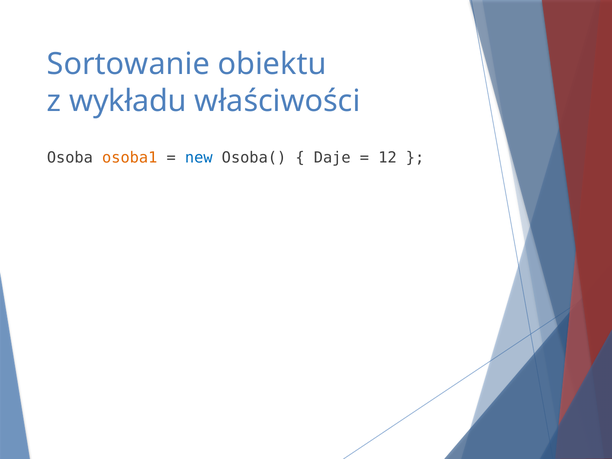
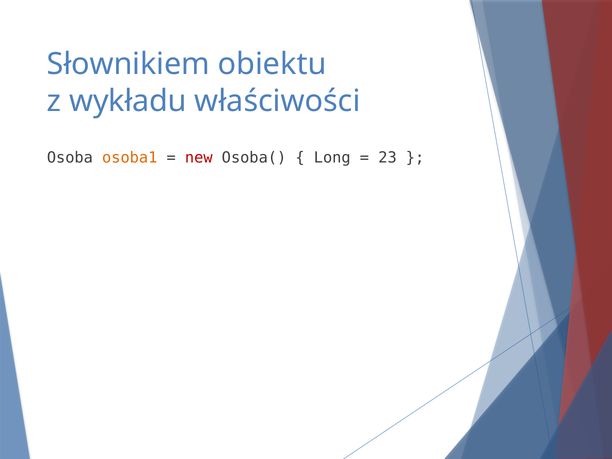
Sortowanie: Sortowanie -> Słownikiem (128, 64)
new colour: blue -> red (199, 158)
Daje: Daje -> Long (332, 158)
12: 12 -> 23 (388, 158)
